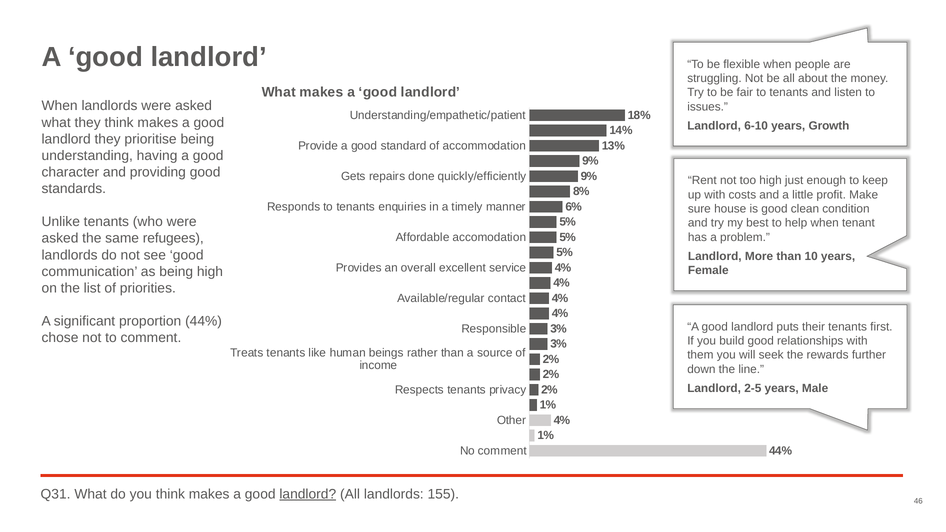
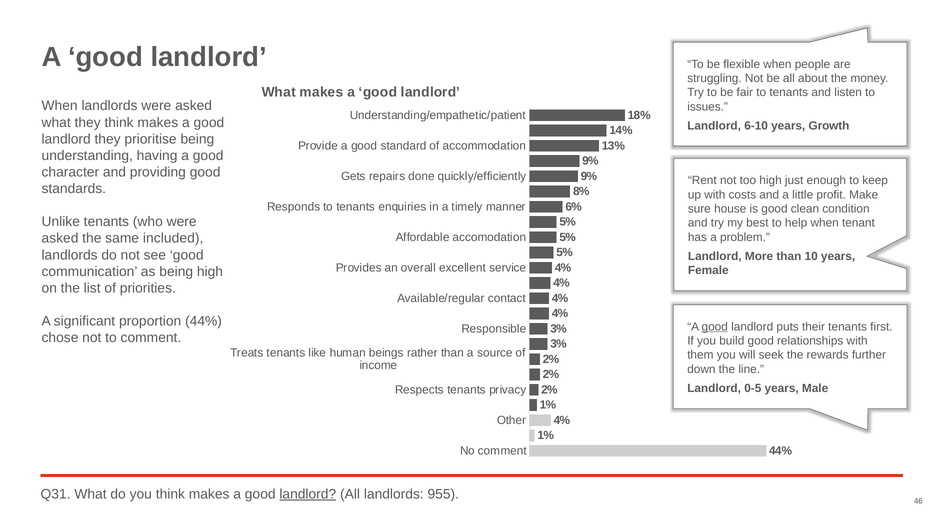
refugees: refugees -> included (173, 238)
good underline: none -> present (715, 327)
2-5: 2-5 -> 0-5 (753, 388)
155: 155 -> 955 (443, 494)
